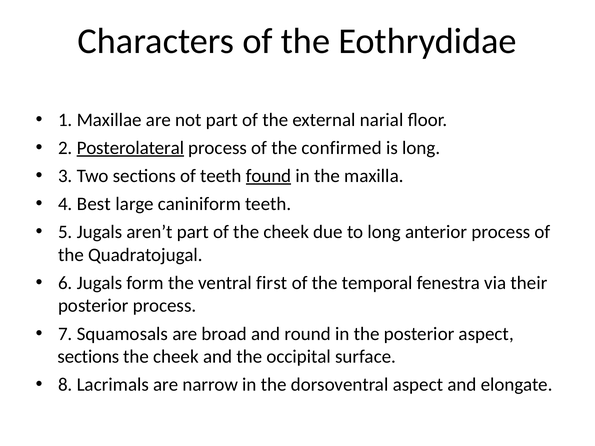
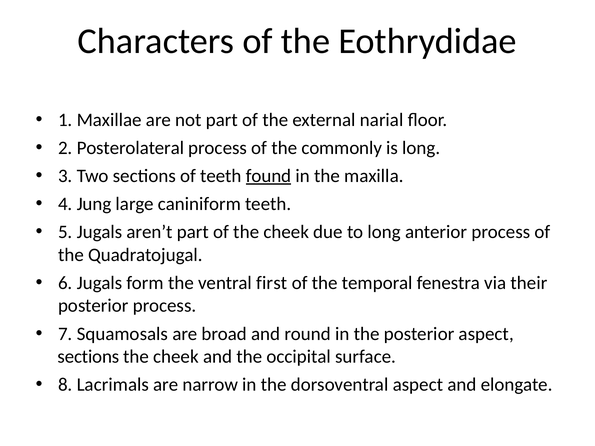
Posterolateral underline: present -> none (130, 148)
confirmed: confirmed -> commonly (342, 148)
Best: Best -> Jung (94, 204)
